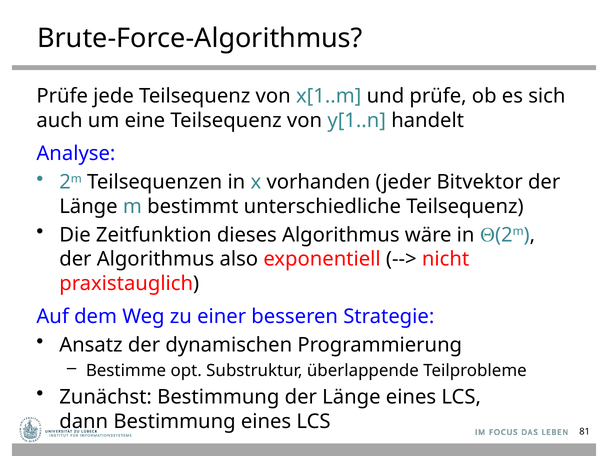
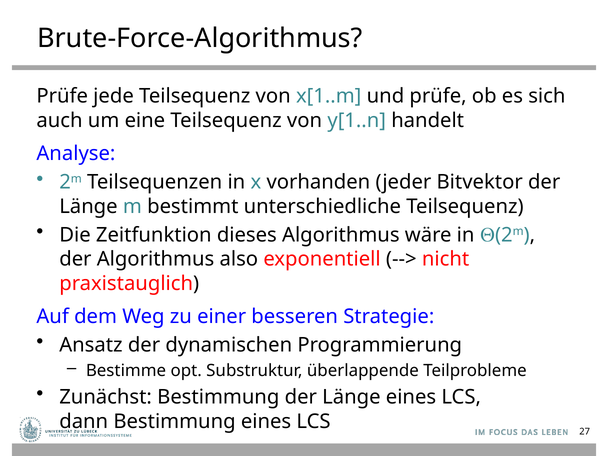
81: 81 -> 27 (585, 432)
